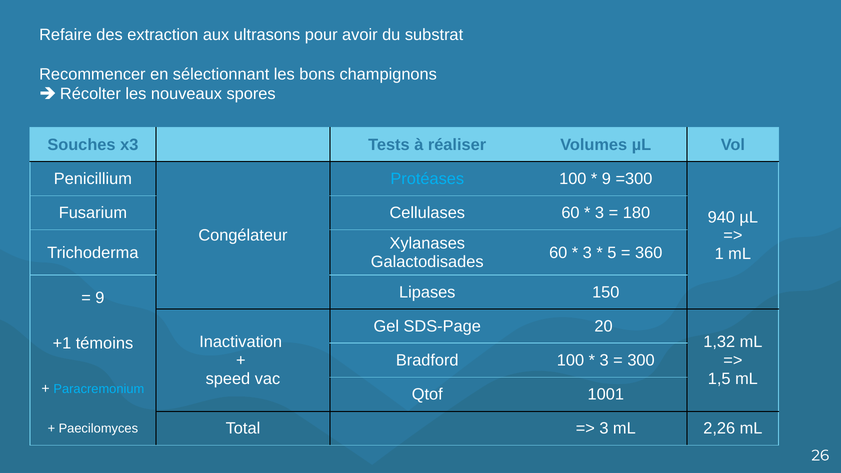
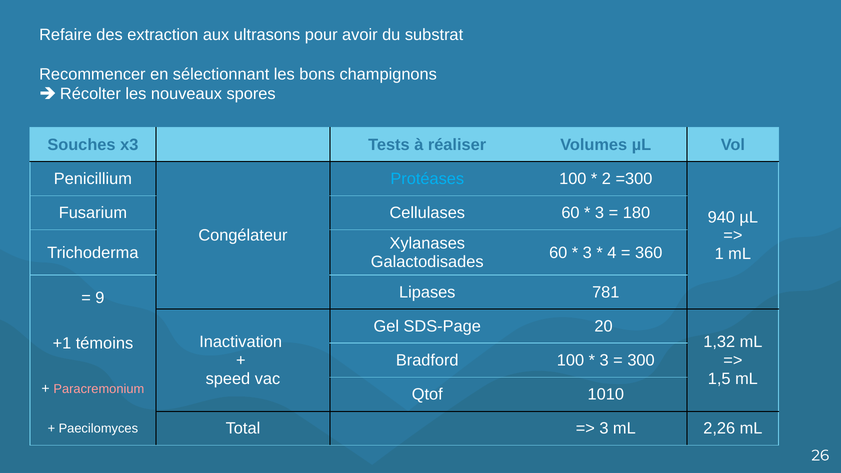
9: 9 -> 2 (606, 179)
5: 5 -> 4 (612, 253)
150: 150 -> 781 (606, 292)
Paracremonium colour: light blue -> pink (99, 389)
1001: 1001 -> 1010 (606, 395)
